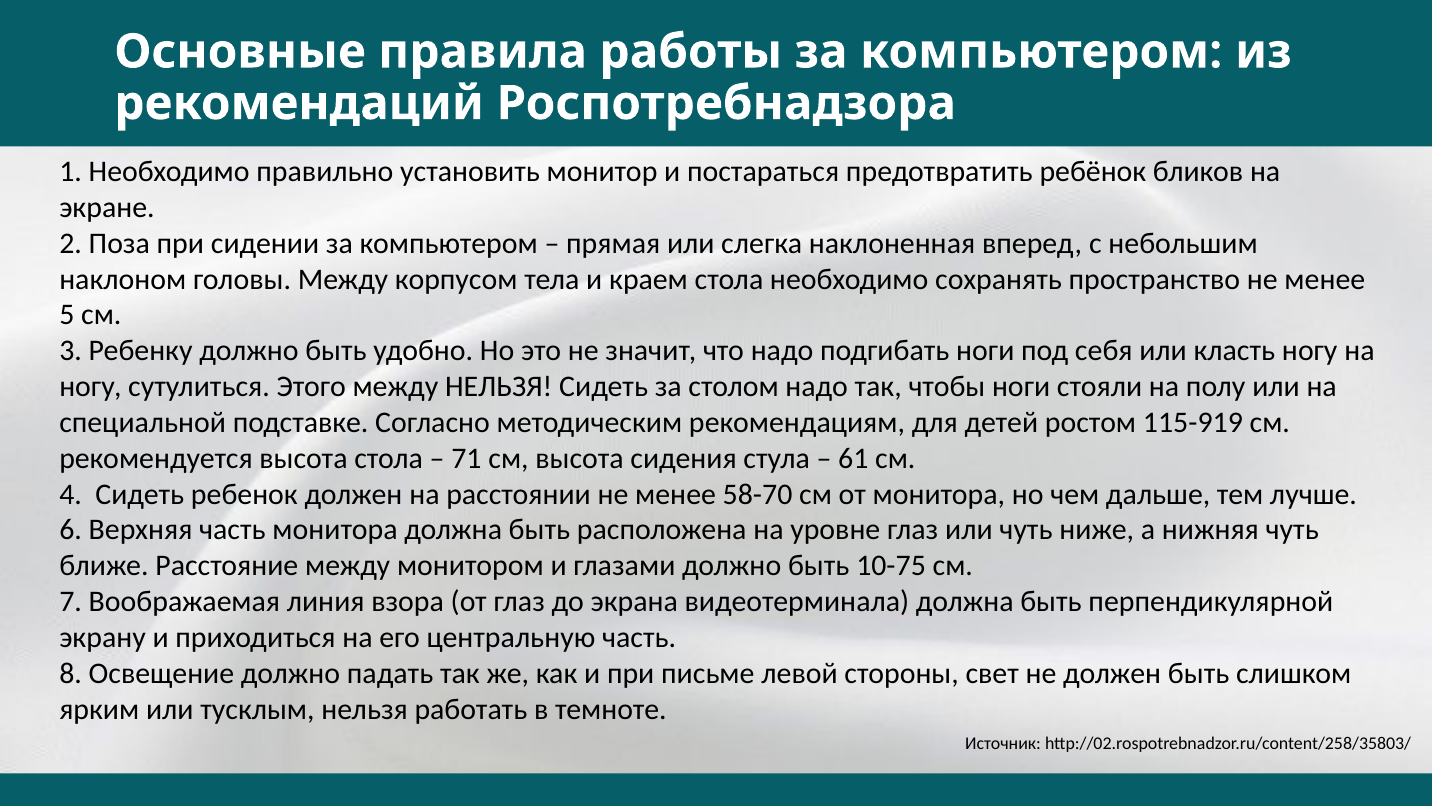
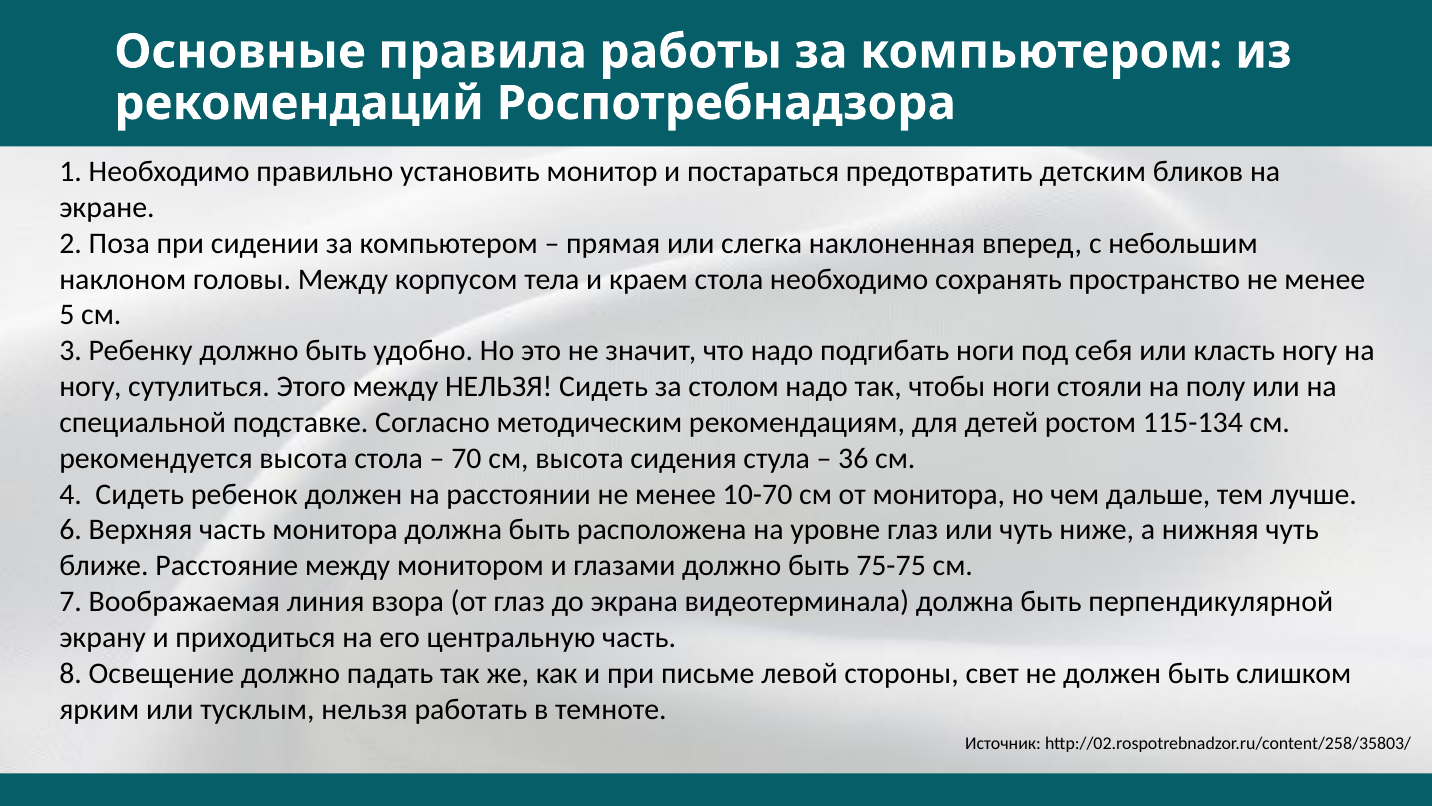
ребёнок: ребёнок -> детским (1093, 172)
115-919: 115-919 -> 115-134 (1193, 422)
71: 71 -> 70 (466, 458)
61: 61 -> 36 (853, 458)
58-70: 58-70 -> 10-70 (758, 494)
10-75: 10-75 -> 75-75 (891, 566)
